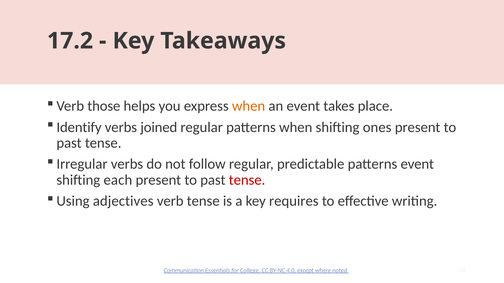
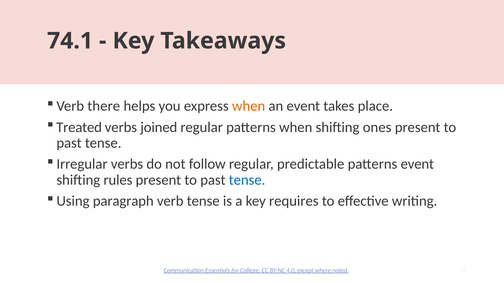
17.2: 17.2 -> 74.1 (70, 41)
those: those -> there (104, 106)
Identify: Identify -> Treated (79, 127)
each: each -> rules (118, 180)
tense colour: red -> blue (247, 180)
adjectives: adjectives -> paragraph (123, 201)
